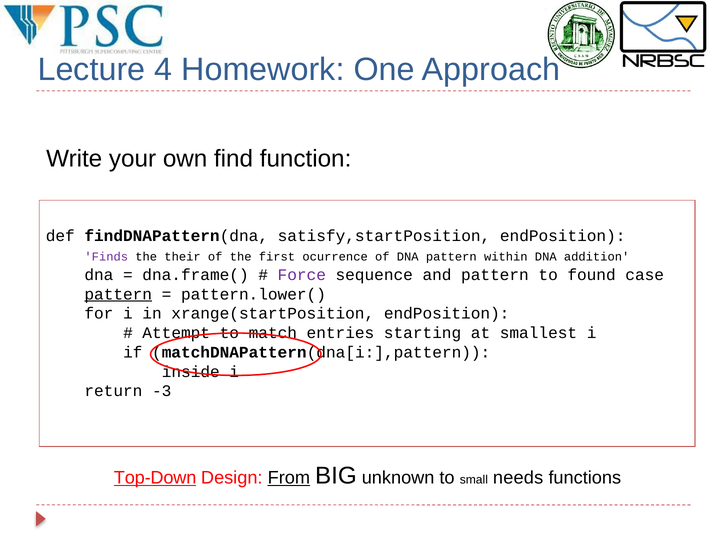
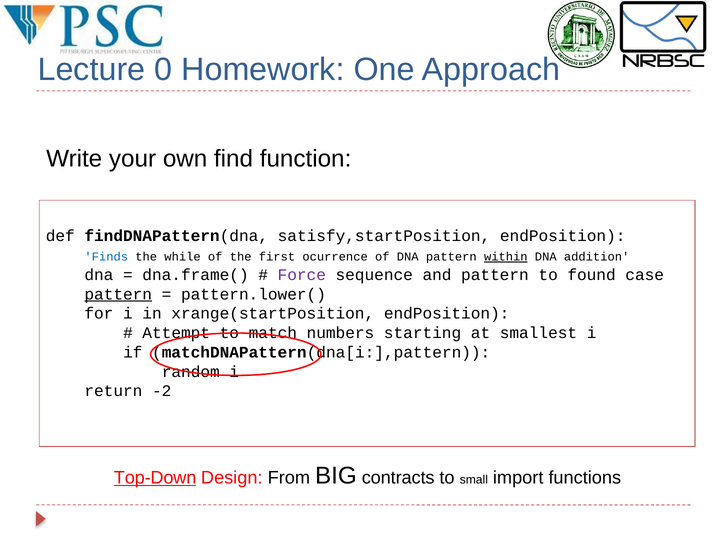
4: 4 -> 0 (163, 70)
Finds colour: purple -> blue (106, 257)
their: their -> while (183, 257)
within underline: none -> present (506, 257)
entries: entries -> numbers (340, 333)
inside: inside -> random (191, 372)
-3: -3 -> -2 (162, 391)
From underline: present -> none (289, 478)
unknown: unknown -> contracts (398, 478)
needs: needs -> import (518, 478)
